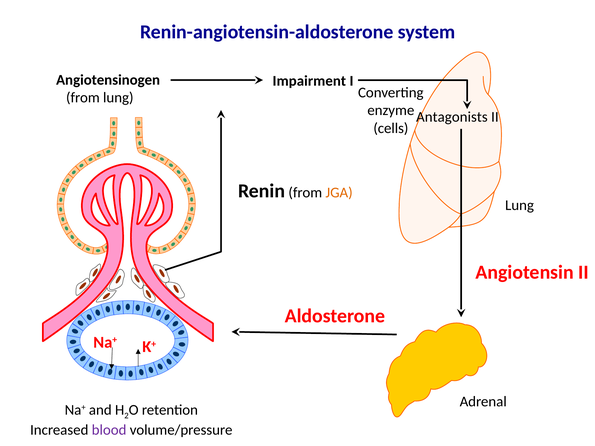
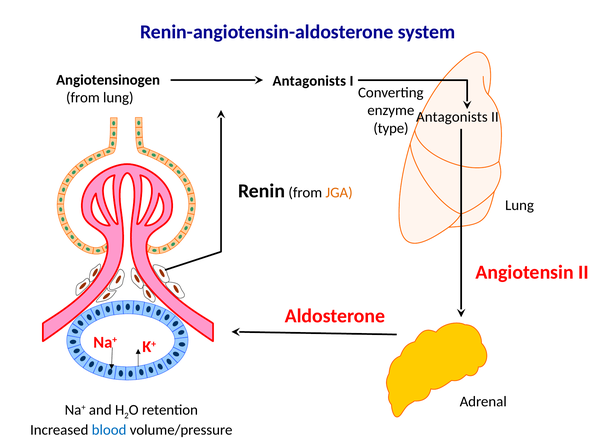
Impairment: Impairment -> Antagonists (309, 81)
cells: cells -> type (391, 128)
blood colour: purple -> blue (109, 430)
